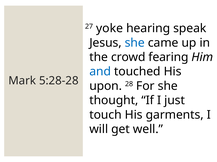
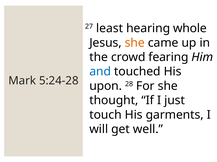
yoke: yoke -> least (110, 28)
speak: speak -> whole (190, 28)
she colour: blue -> orange (135, 43)
5:28-28: 5:28-28 -> 5:24-28 (59, 81)
